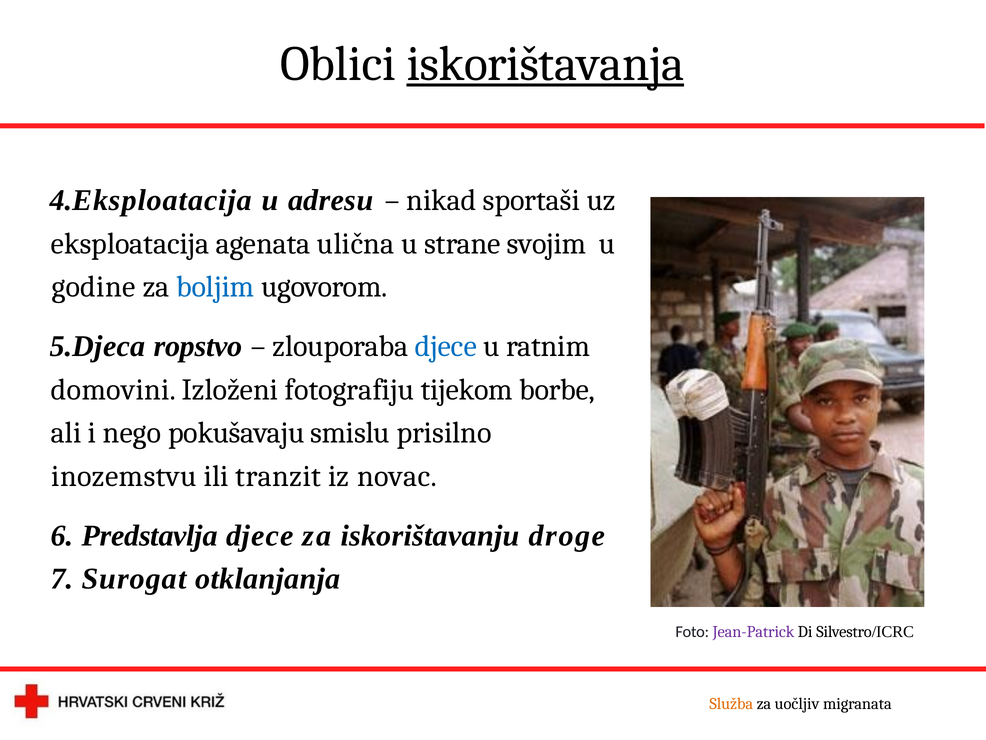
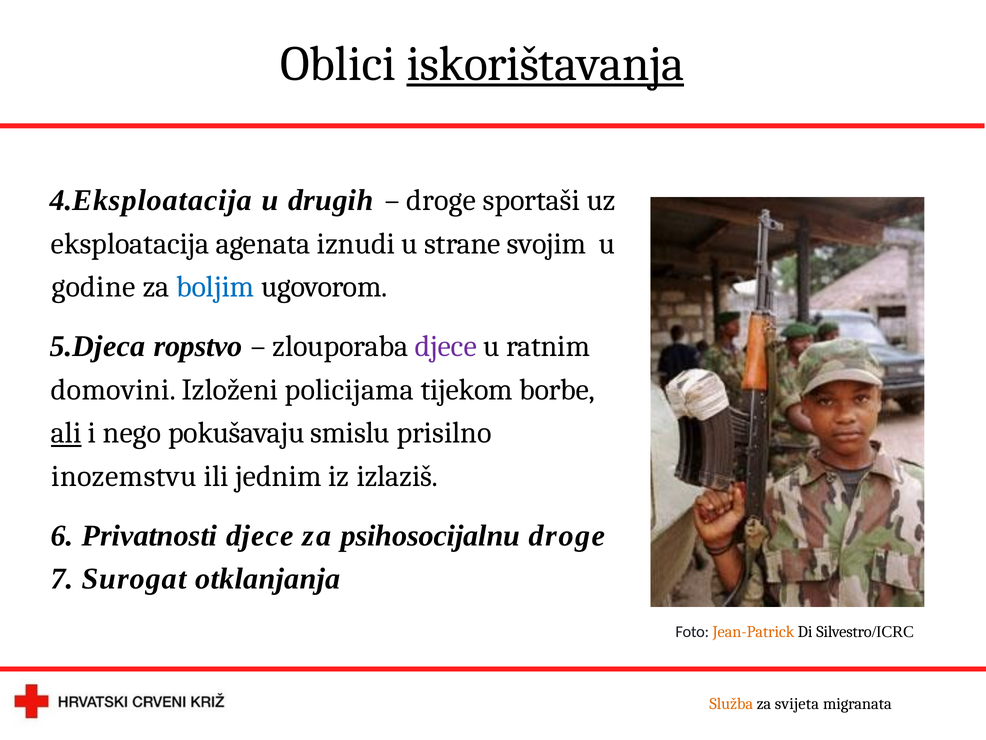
adresu: adresu -> drugih (331, 200)
nikad: nikad -> droge (441, 200)
ulična: ulična -> iznudi (356, 243)
djece colour: blue -> purple (446, 346)
fotografiju: fotografiju -> policijama (349, 389)
ali underline: none -> present (66, 433)
tranzit: tranzit -> jednim (278, 476)
novac: novac -> izlaziš (397, 476)
Predstavlja: Predstavlja -> Privatnosti (149, 535)
iskorištavanju: iskorištavanju -> psihosocijalnu (430, 535)
Jean-Patrick colour: purple -> orange (754, 631)
uočljiv: uočljiv -> svijeta (797, 703)
